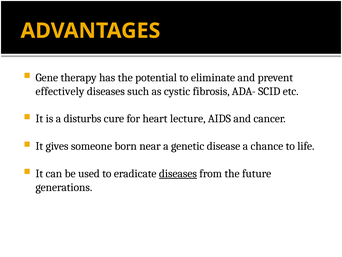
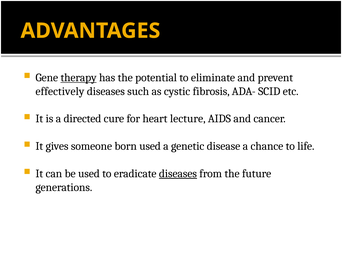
therapy underline: none -> present (79, 77)
disturbs: disturbs -> directed (82, 118)
born near: near -> used (150, 146)
